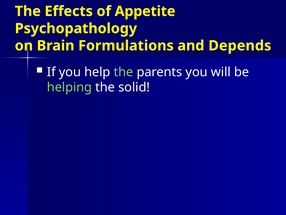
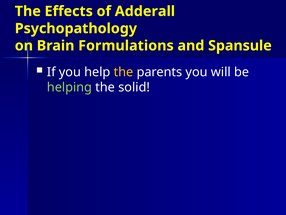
Appetite: Appetite -> Adderall (145, 11)
Depends: Depends -> Spansule (240, 46)
the colour: light green -> yellow (124, 72)
